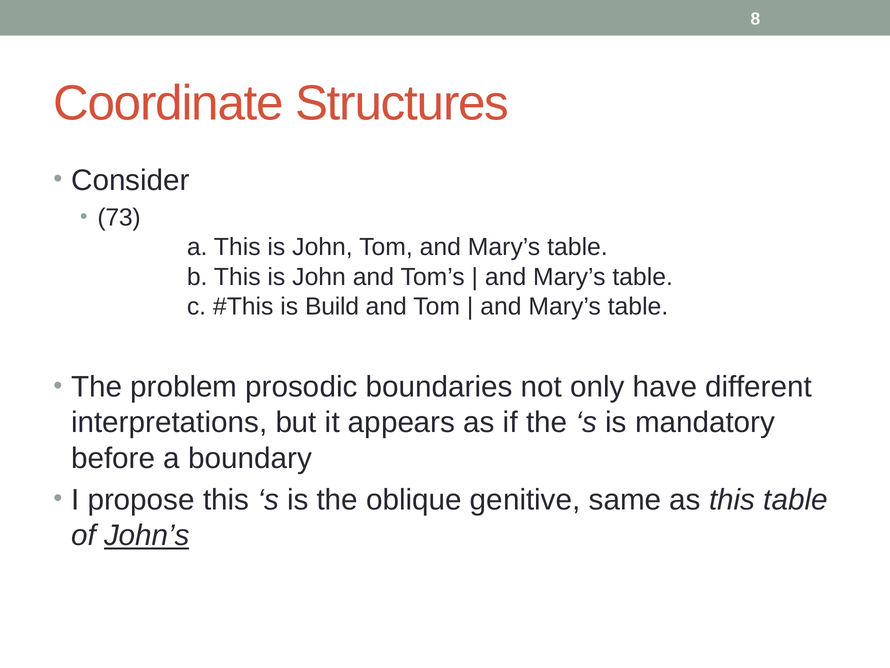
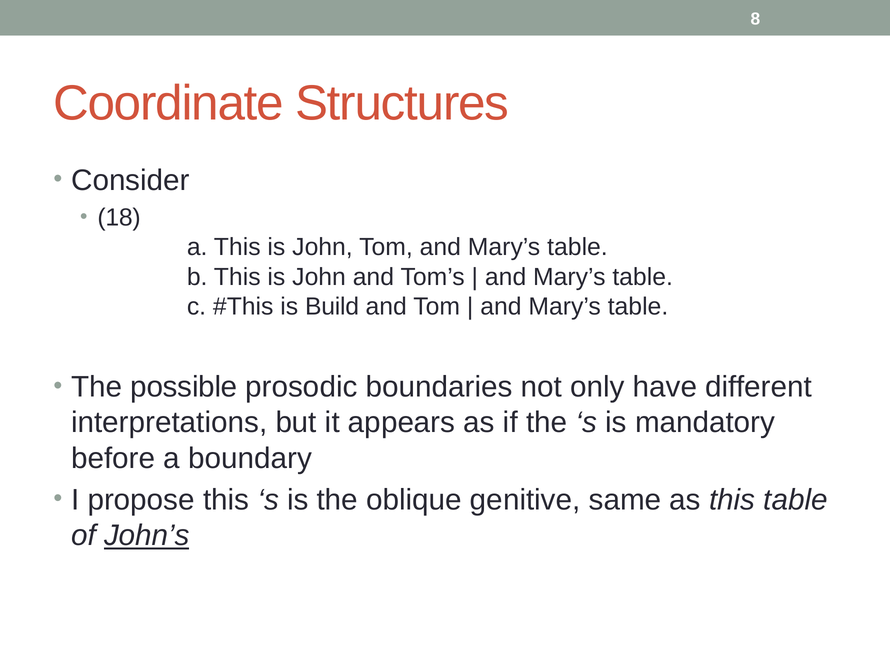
73: 73 -> 18 (119, 217)
problem: problem -> possible (184, 387)
